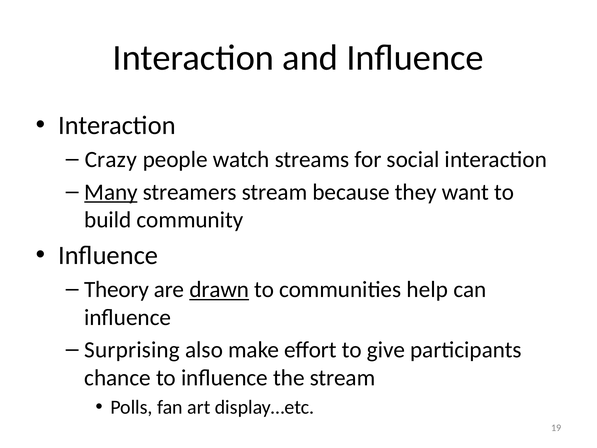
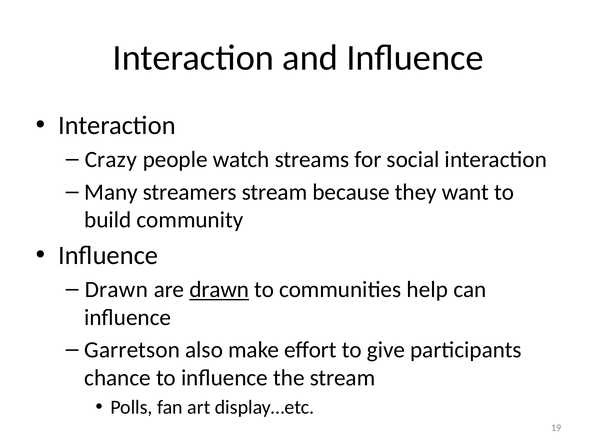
Many underline: present -> none (111, 192)
Theory: Theory -> Drawn (116, 289)
Surprising: Surprising -> Garretson (132, 350)
